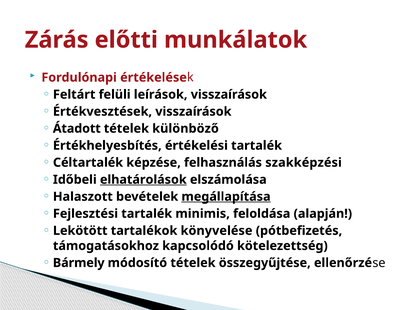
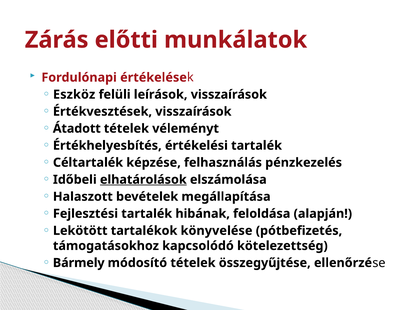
Feltárt: Feltárt -> Eszköz (74, 95)
különböző: különböző -> véleményt (186, 129)
szakképzési: szakképzési -> pénzkezelés (304, 163)
megállapítása underline: present -> none (226, 197)
minimis: minimis -> hibának (203, 214)
